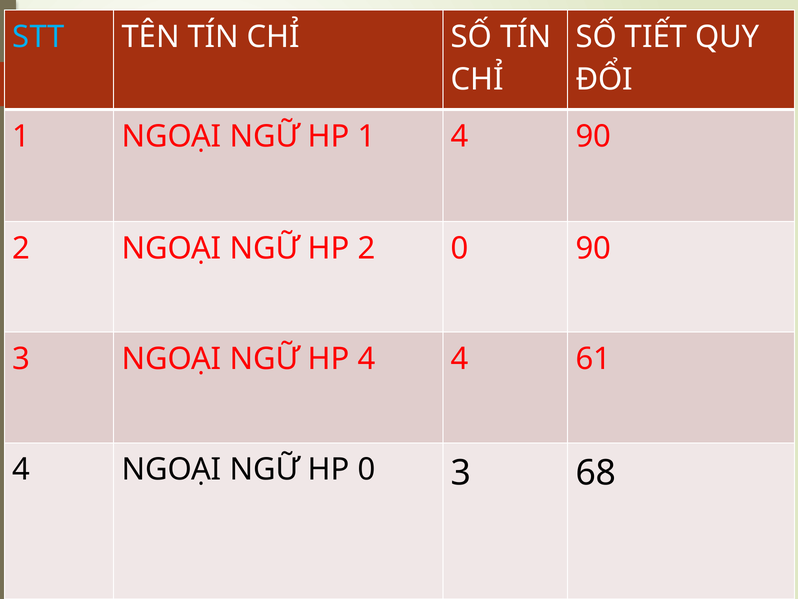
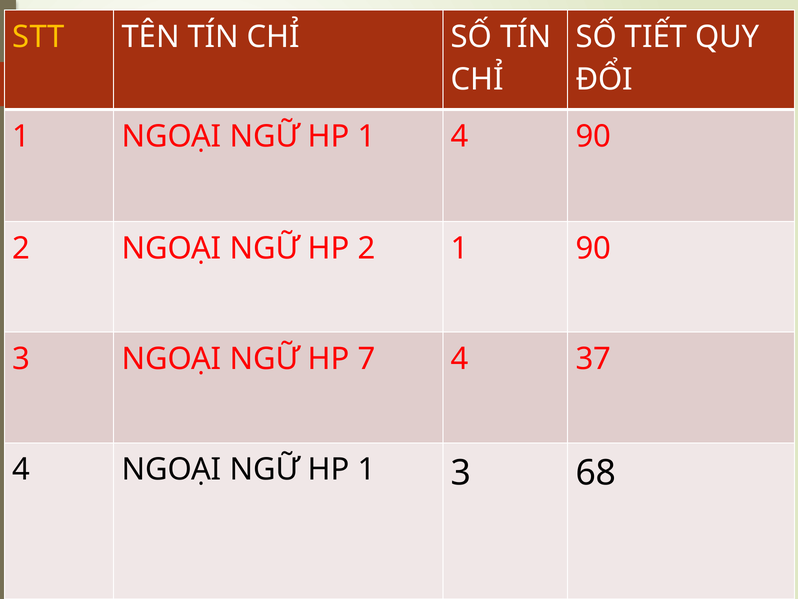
STT colour: light blue -> yellow (38, 37)
2 0: 0 -> 1 (460, 248)
HP 4: 4 -> 7 (366, 359)
61: 61 -> 37 (593, 359)
0: 0 -> 1 (366, 469)
